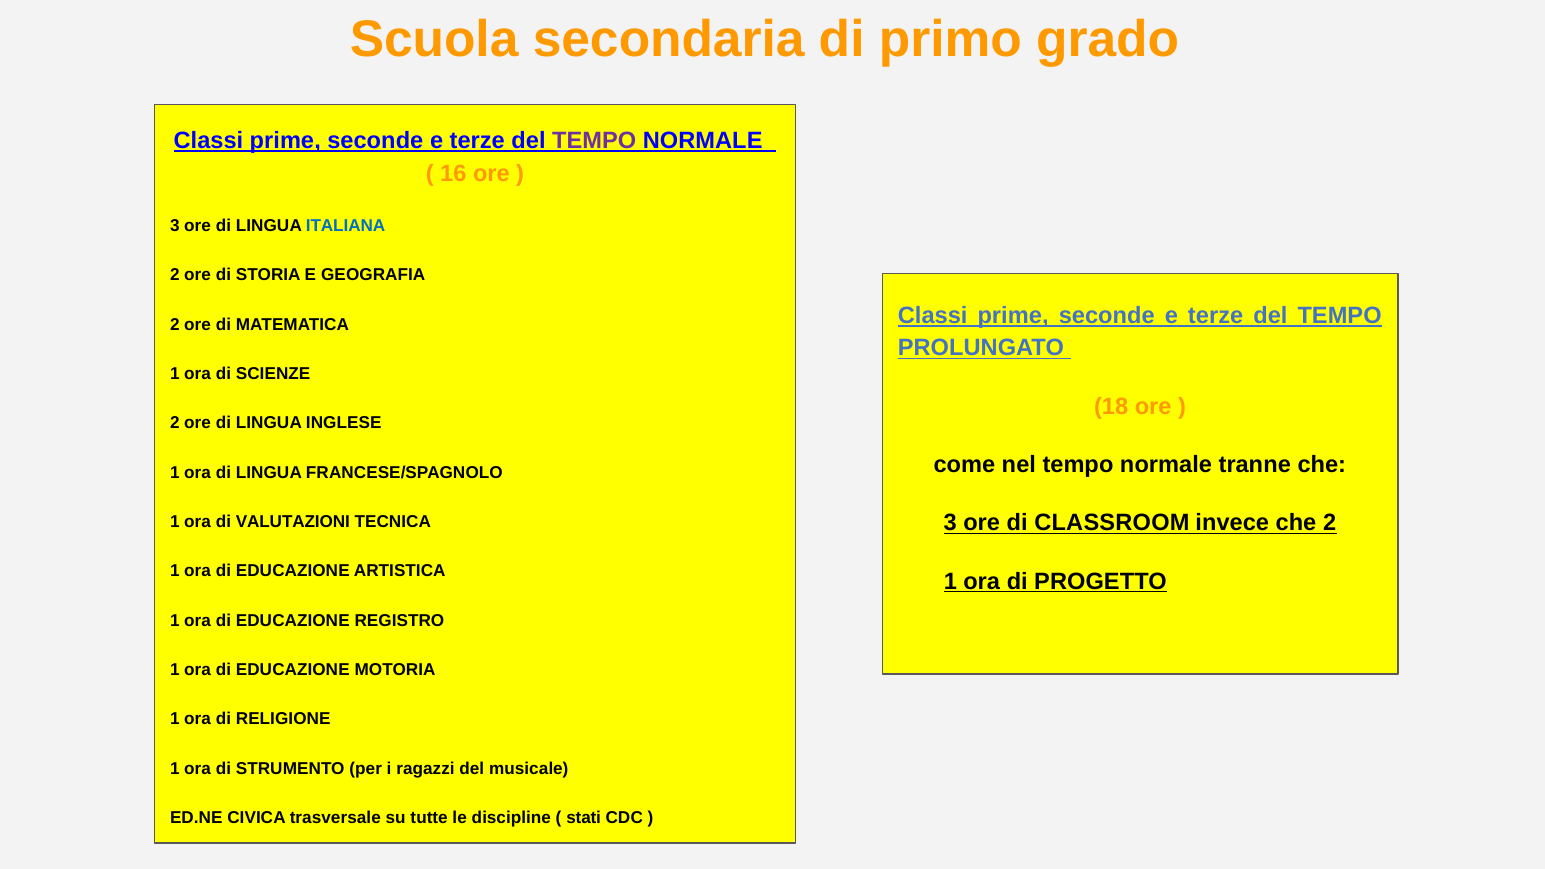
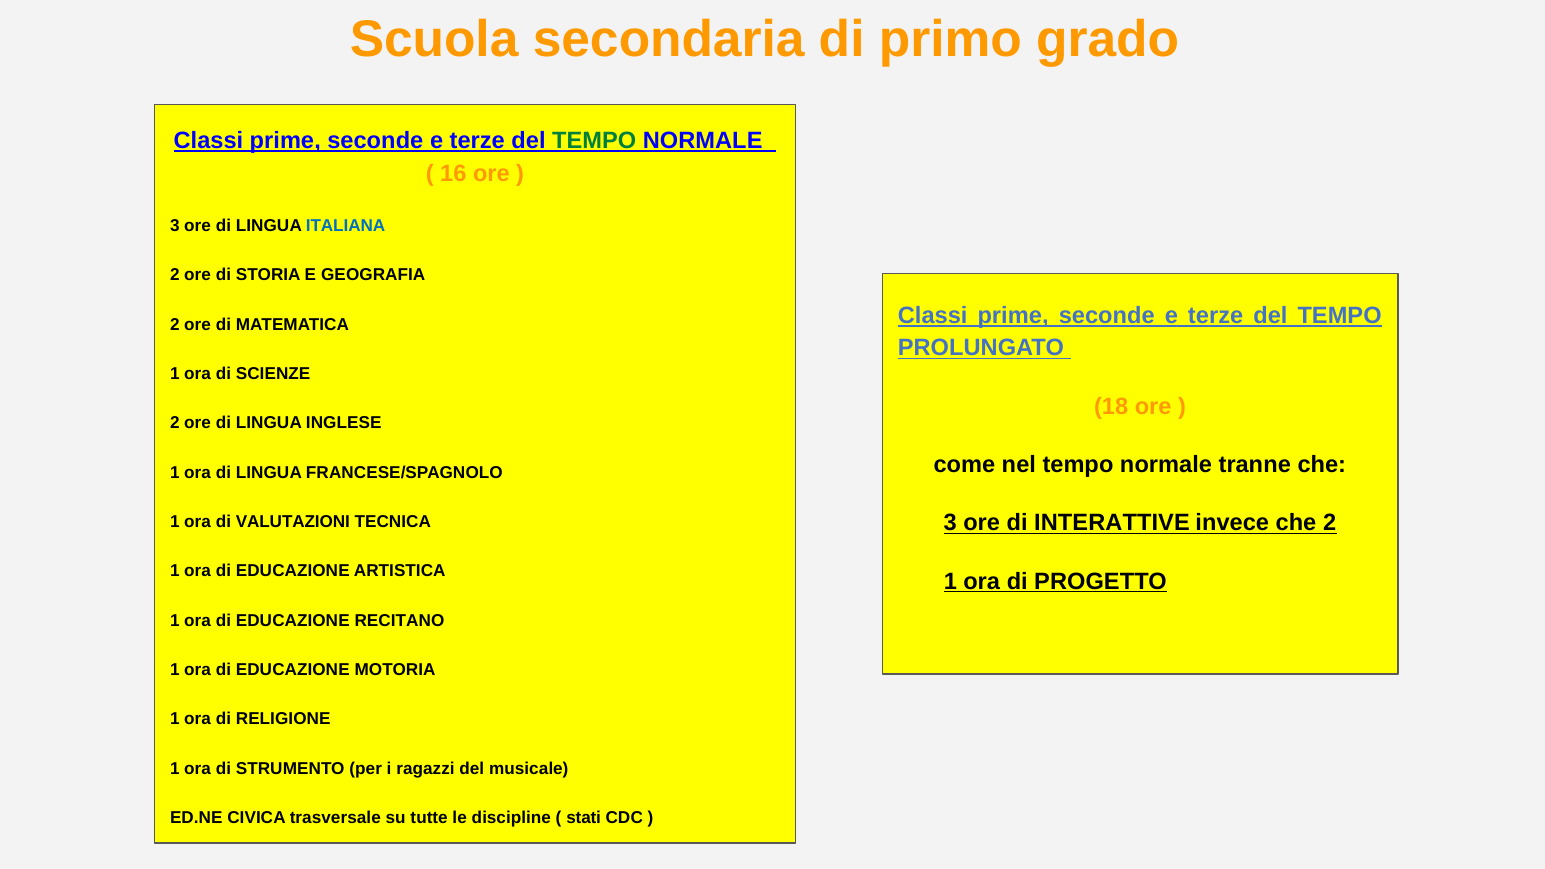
TEMPO colour: purple -> green (594, 141)
CLASSROOM: CLASSROOM -> INTERATTIVE (1112, 523)
REGISTRO: REGISTRO -> RECITANO (399, 621)
